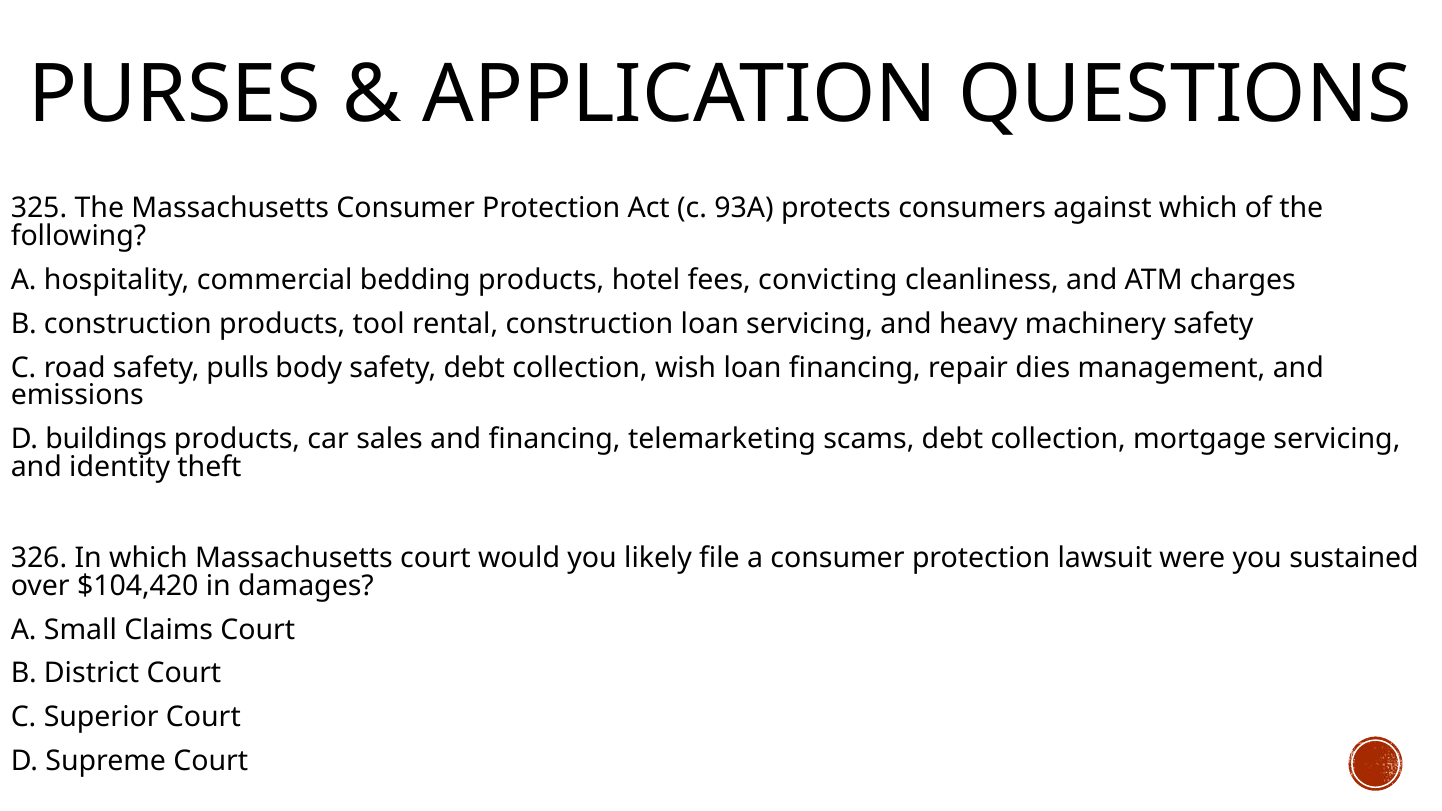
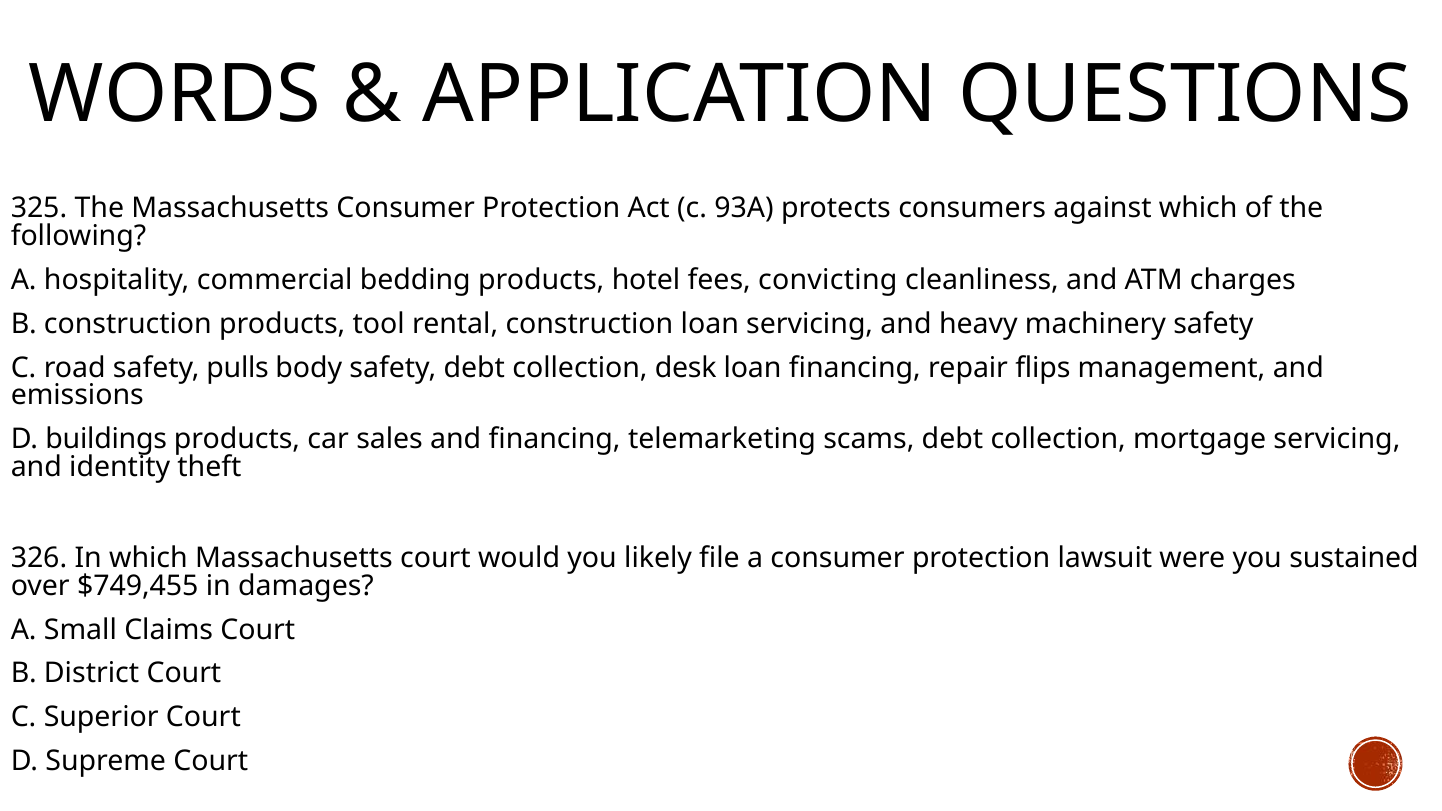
PURSES: PURSES -> WORDS (175, 95)
wish: wish -> desk (686, 368)
dies: dies -> flips (1043, 368)
$104,420: $104,420 -> $749,455 (138, 586)
